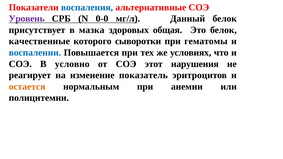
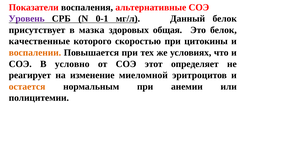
воспаления colour: blue -> black (87, 7)
0-0: 0-0 -> 0-1 (102, 19)
сыворотки: сыворотки -> скоростью (138, 41)
гематомы: гематомы -> цитокины (206, 41)
воспалении colour: blue -> orange (35, 53)
нарушения: нарушения -> определяет (195, 64)
показатель: показатель -> миеломной (143, 75)
